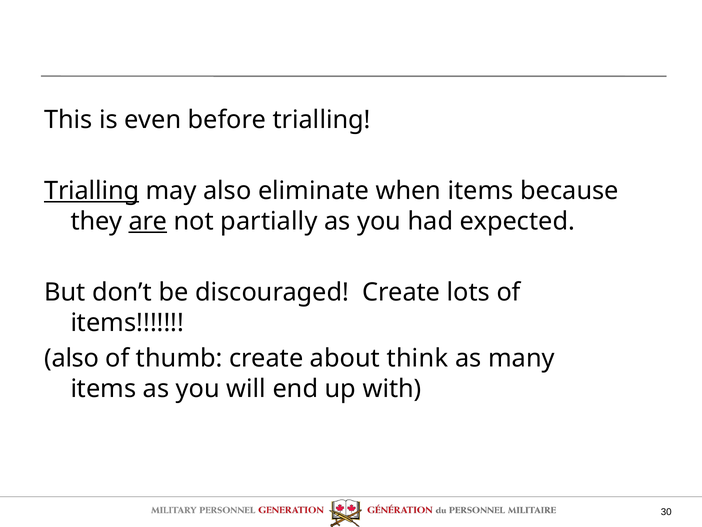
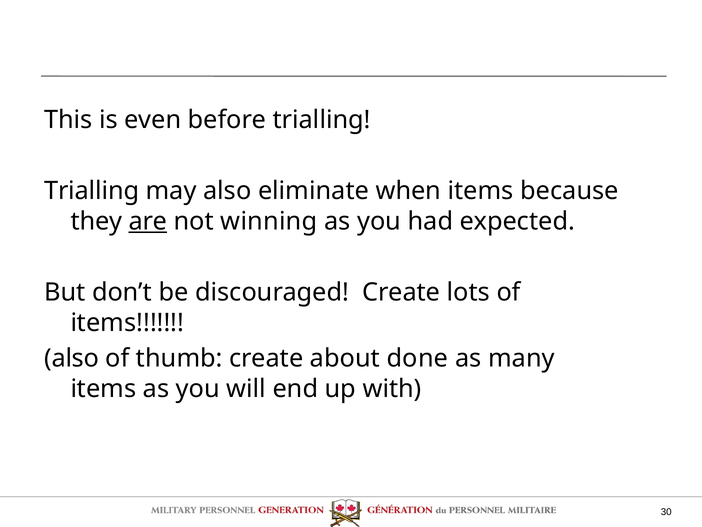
Trialling underline: present -> none (92, 191)
partially: partially -> winning (269, 221)
think: think -> done (417, 358)
